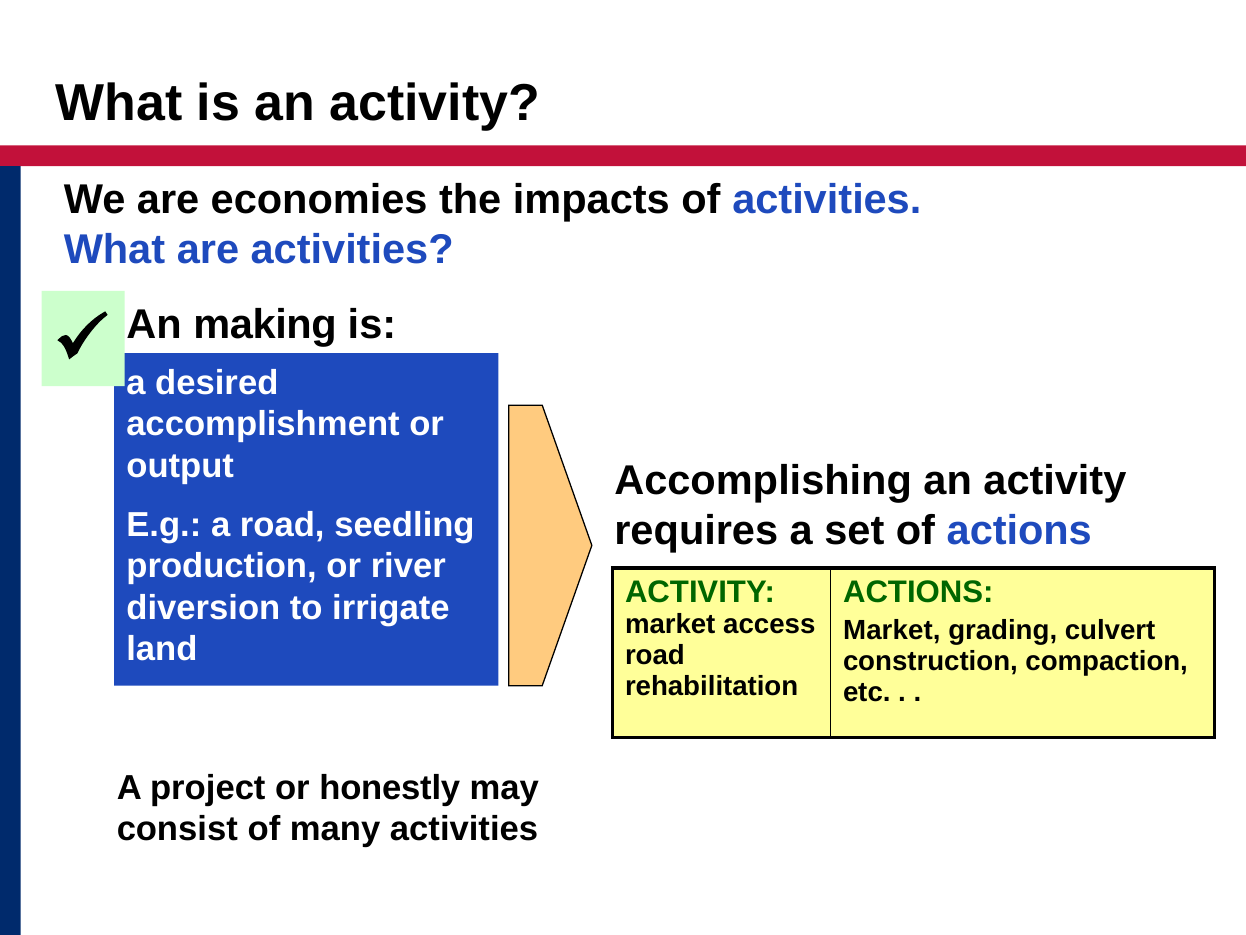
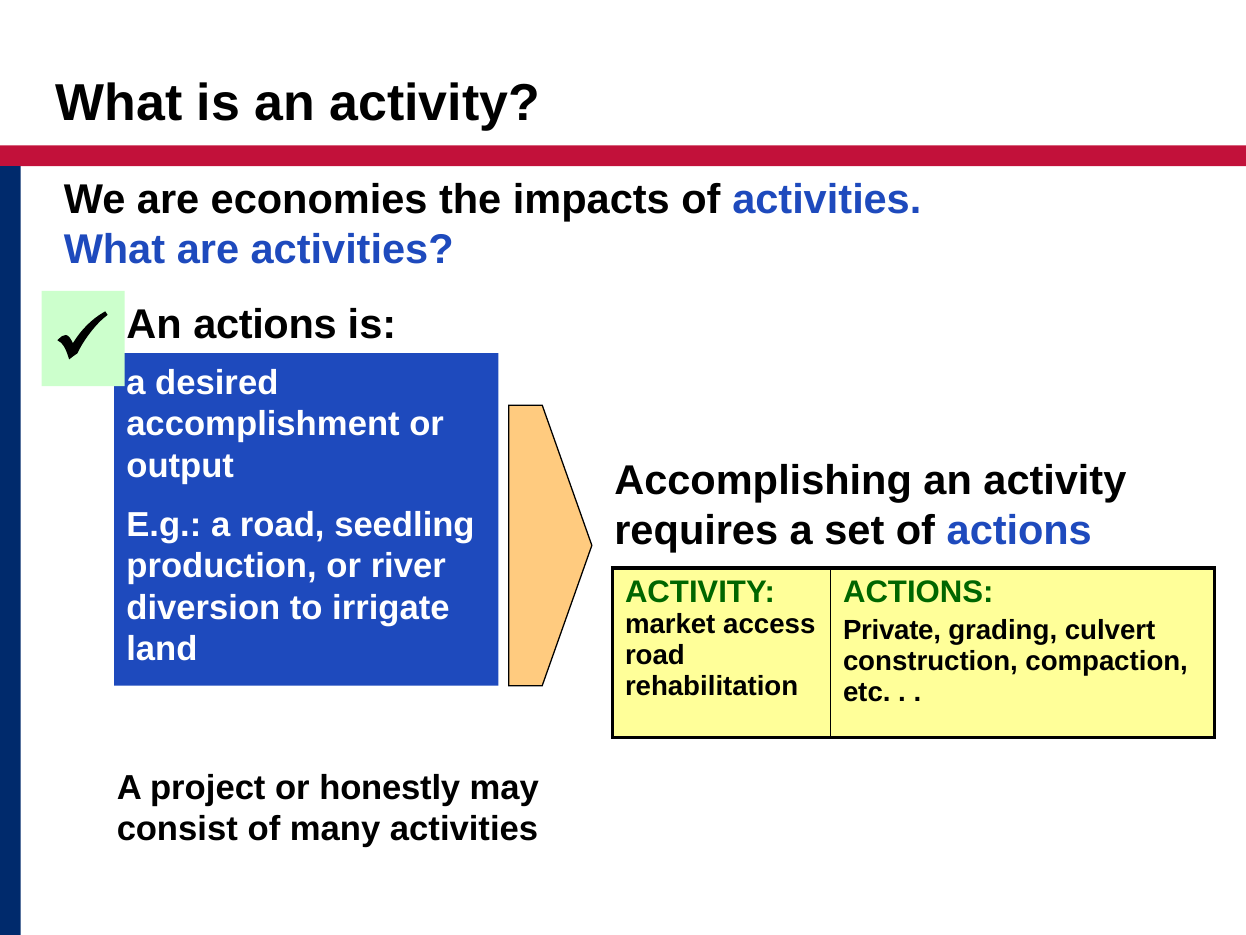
An making: making -> actions (265, 325)
Market: Market -> Private (892, 630)
